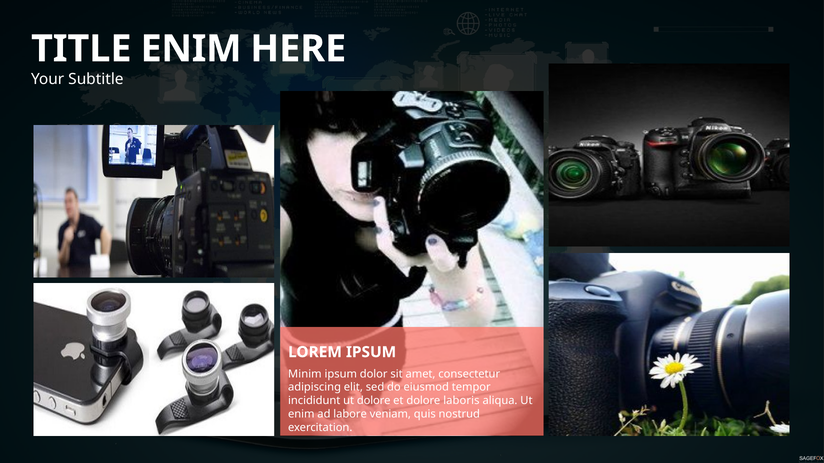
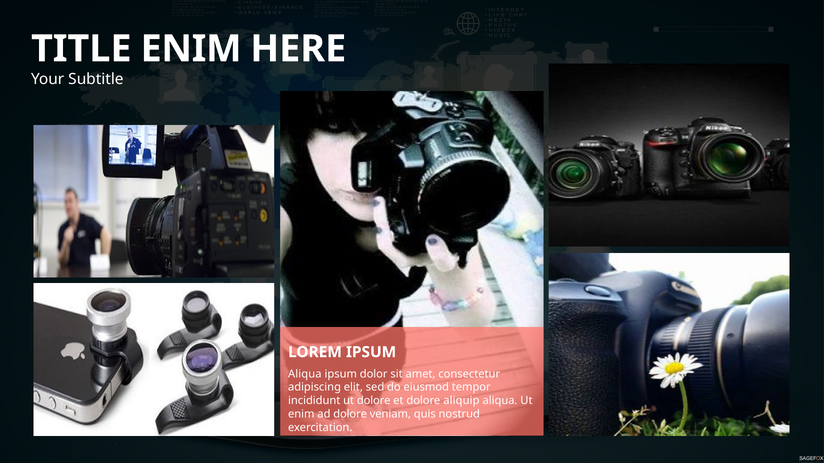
Minim: Minim -> Aliqua (305, 374)
laboris: laboris -> aliquip (461, 401)
ad labore: labore -> dolore (350, 415)
